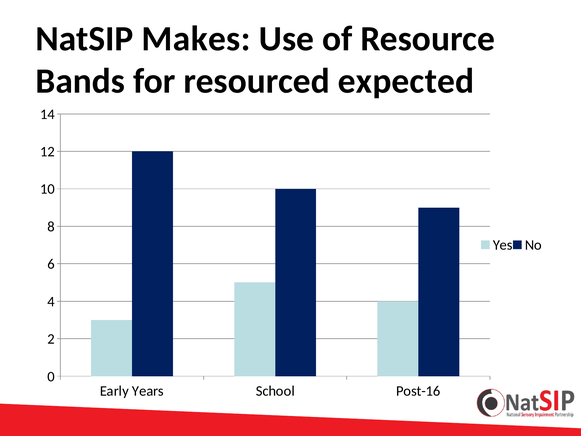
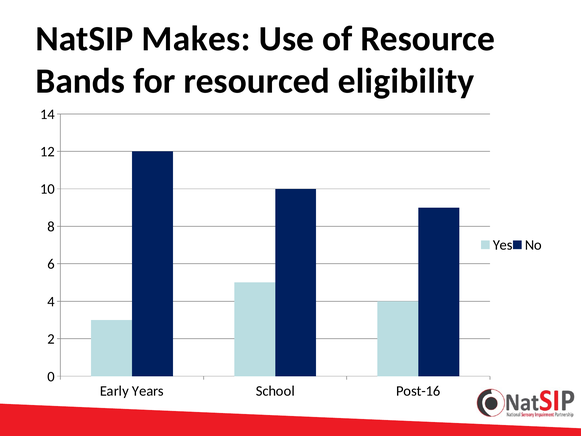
expected: expected -> eligibility (406, 81)
